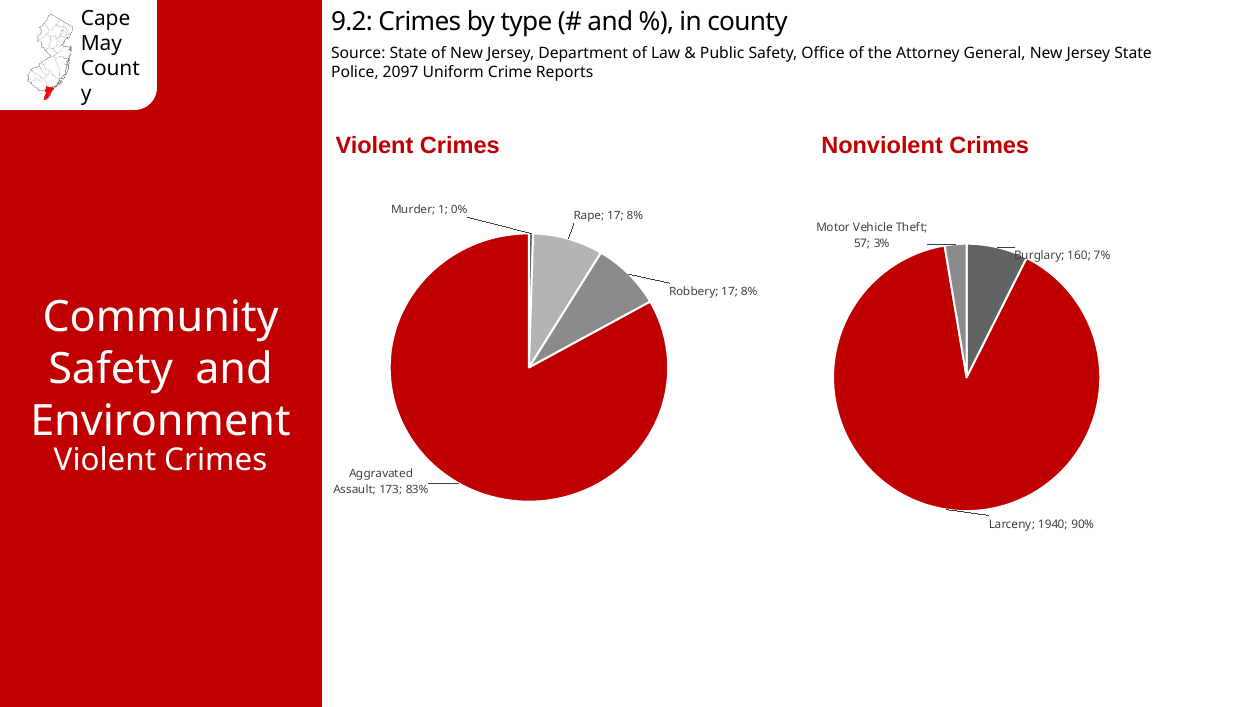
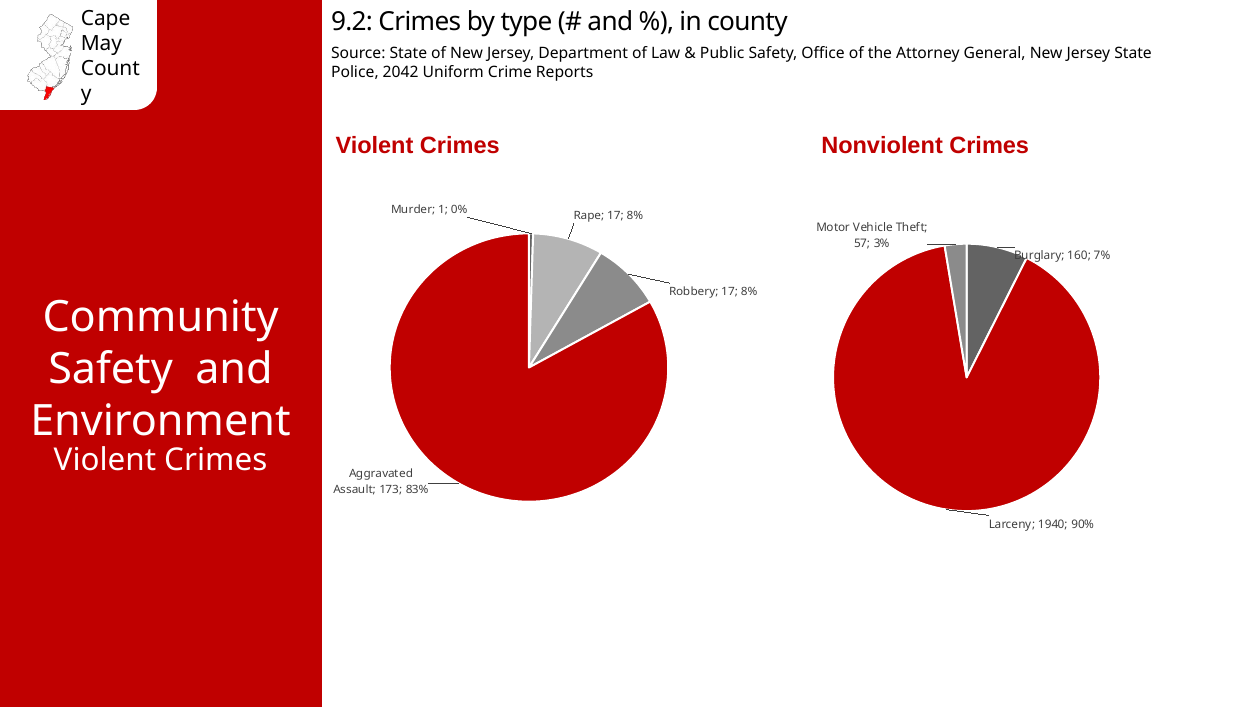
2097: 2097 -> 2042 (401, 72)
